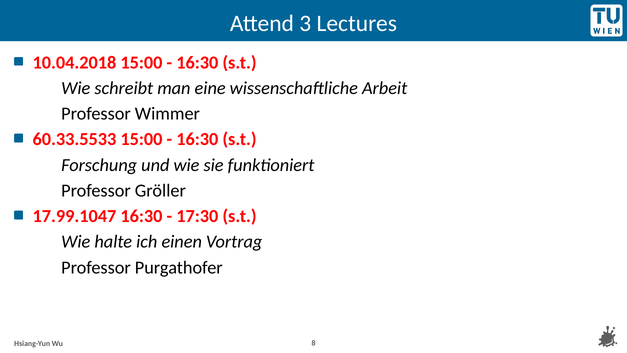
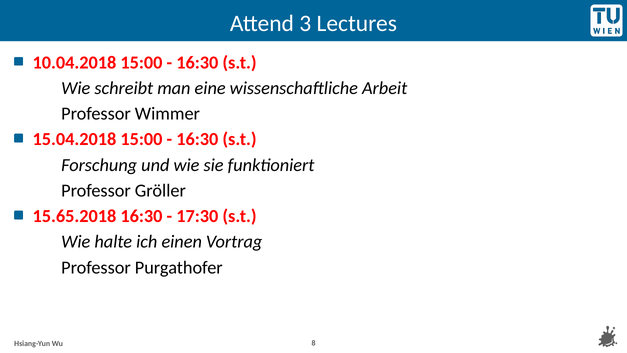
60.33.5533: 60.33.5533 -> 15.04.2018 (74, 139)
17.99.1047: 17.99.1047 -> 15.65.2018 (74, 216)
